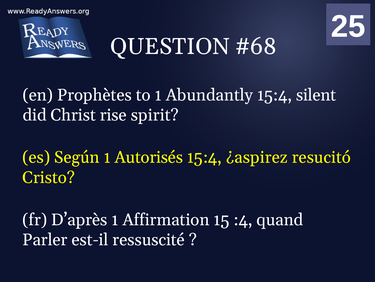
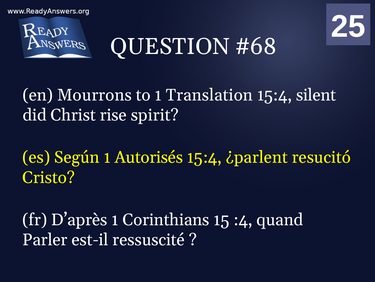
Prophètes: Prophètes -> Mourrons (94, 95)
Abundantly: Abundantly -> Translation (209, 95)
¿aspirez: ¿aspirez -> ¿parlent (257, 157)
Affirmation: Affirmation -> Corinthians (166, 219)
